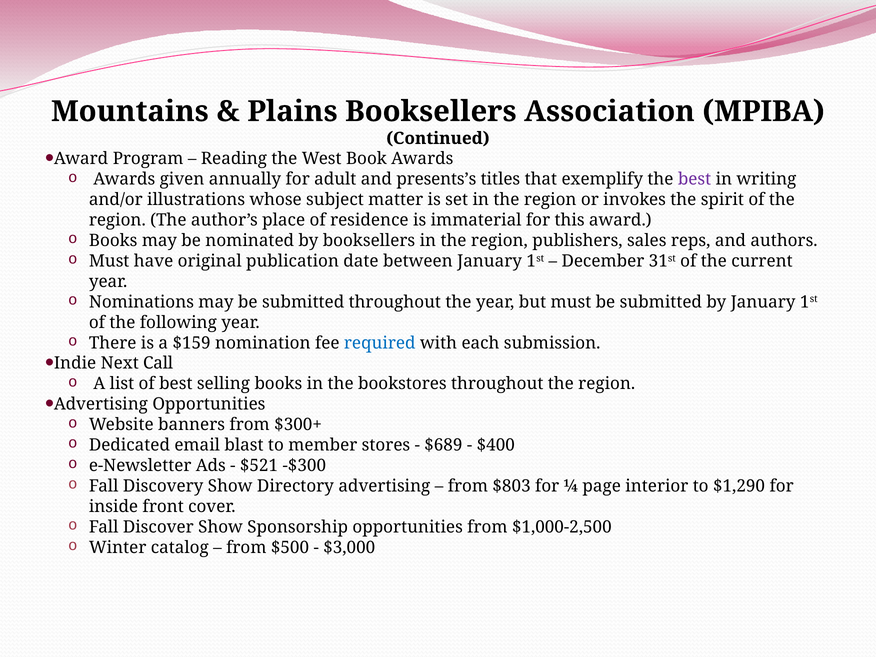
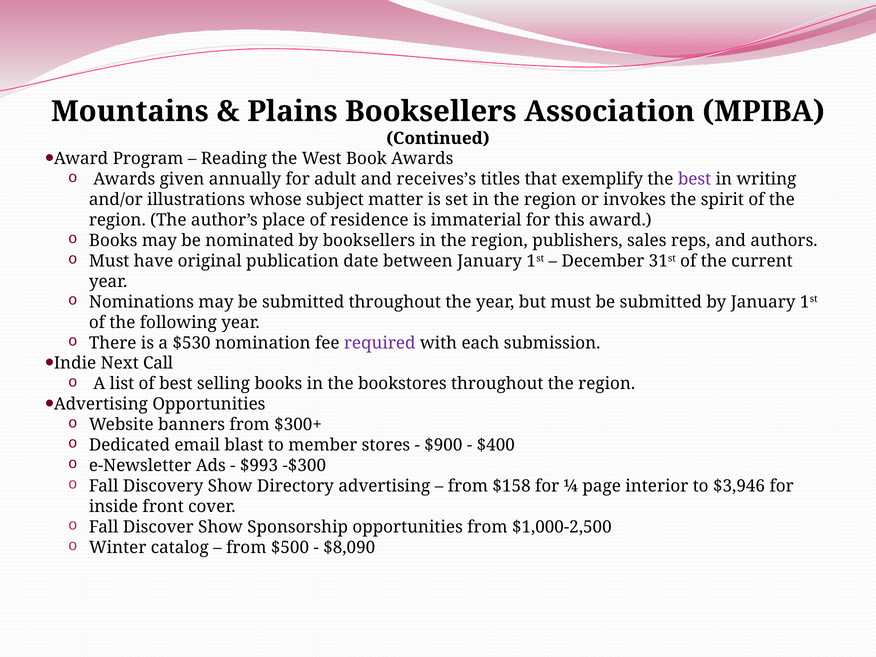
presents’s: presents’s -> receives’s (436, 179)
$159: $159 -> $530 (192, 343)
required colour: blue -> purple (380, 343)
$689: $689 -> $900 (443, 445)
$521: $521 -> $993 (259, 466)
$803: $803 -> $158 (512, 486)
$1,290: $1,290 -> $3,946 (739, 486)
$3,000: $3,000 -> $8,090 (349, 547)
